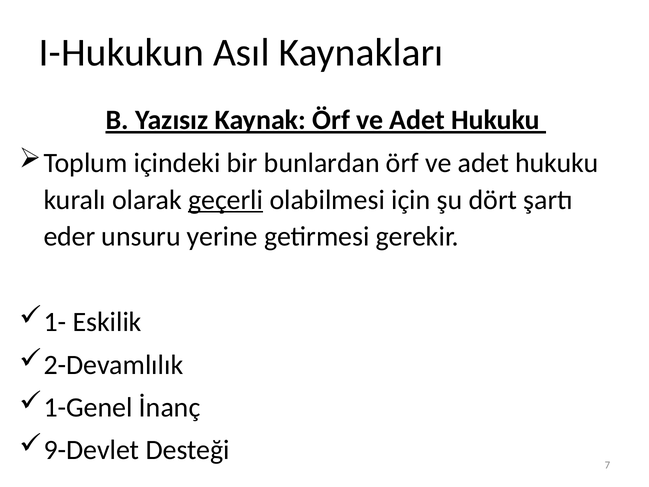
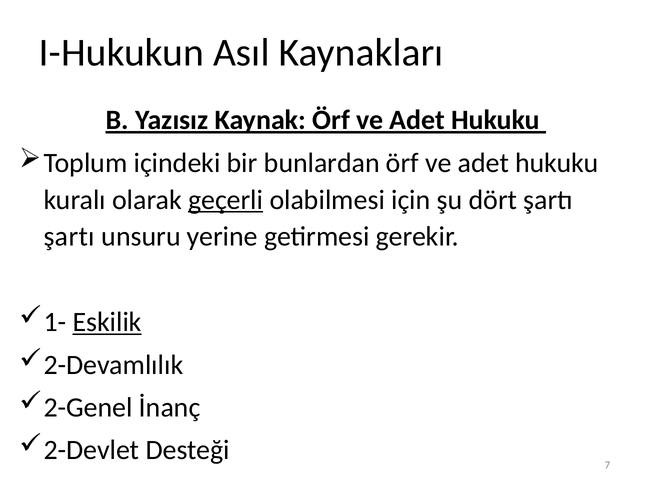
eder: eder -> şartı (69, 237)
Eskilik underline: none -> present (107, 322)
1-Genel: 1-Genel -> 2-Genel (88, 407)
9-Devlet: 9-Devlet -> 2-Devlet (91, 450)
